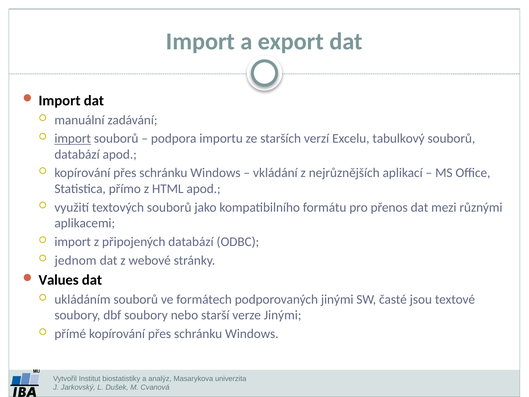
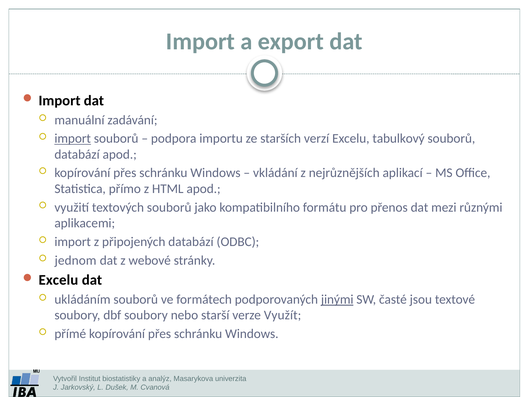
Values: Values -> Excelu (58, 280)
jinými underline: none -> present (337, 299)
verze Jinými: Jinými -> Využít (283, 315)
